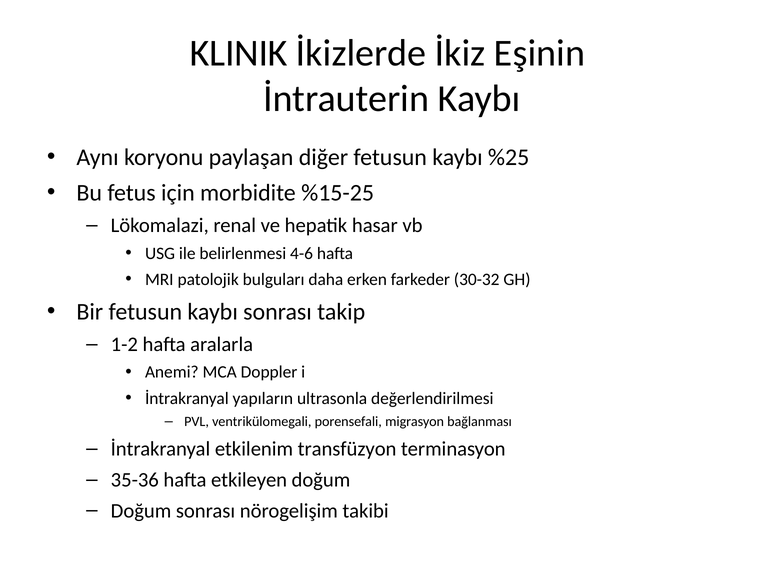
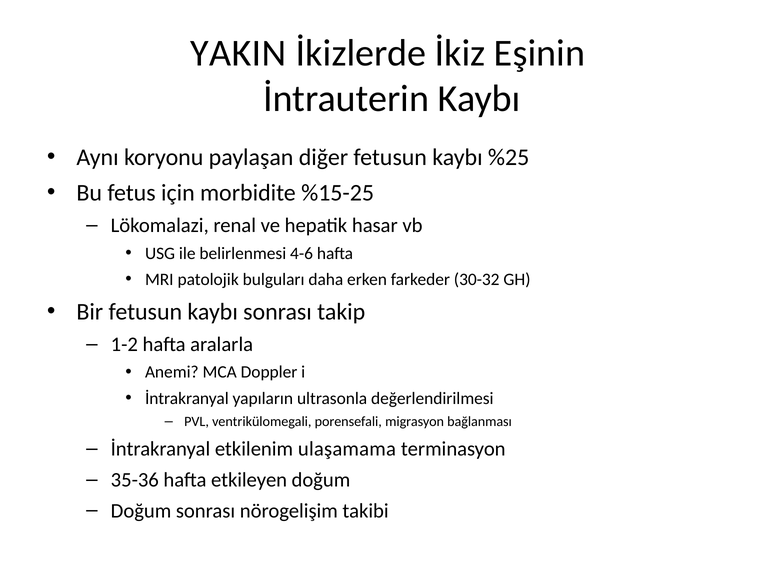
KLINIK: KLINIK -> YAKIN (238, 53)
transfüzyon: transfüzyon -> ulaşamama (347, 449)
